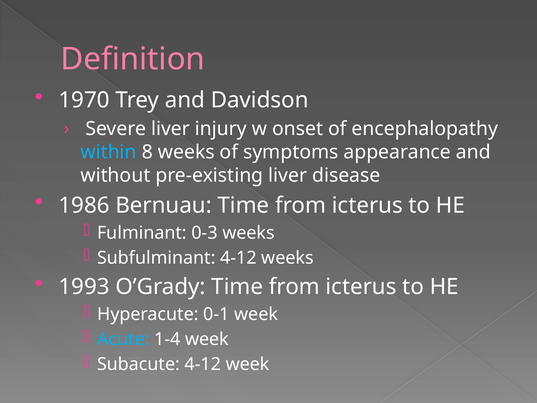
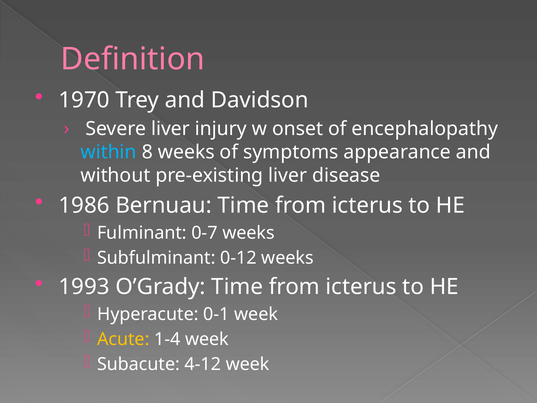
0-3: 0-3 -> 0-7 (205, 233)
Subfulminant 4-12: 4-12 -> 0-12 (238, 258)
Acute colour: light blue -> yellow (123, 339)
